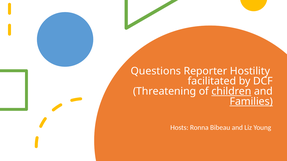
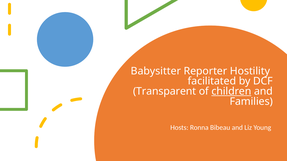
Questions: Questions -> Babysitter (156, 71)
Threatening: Threatening -> Transparent (165, 92)
Families underline: present -> none (251, 102)
